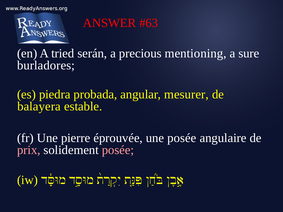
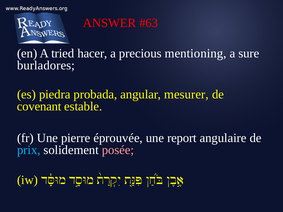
serán: serán -> hacer (92, 53)
balayera: balayera -> covenant (39, 107)
une posée: posée -> report (182, 138)
prix colour: pink -> light blue (29, 150)
